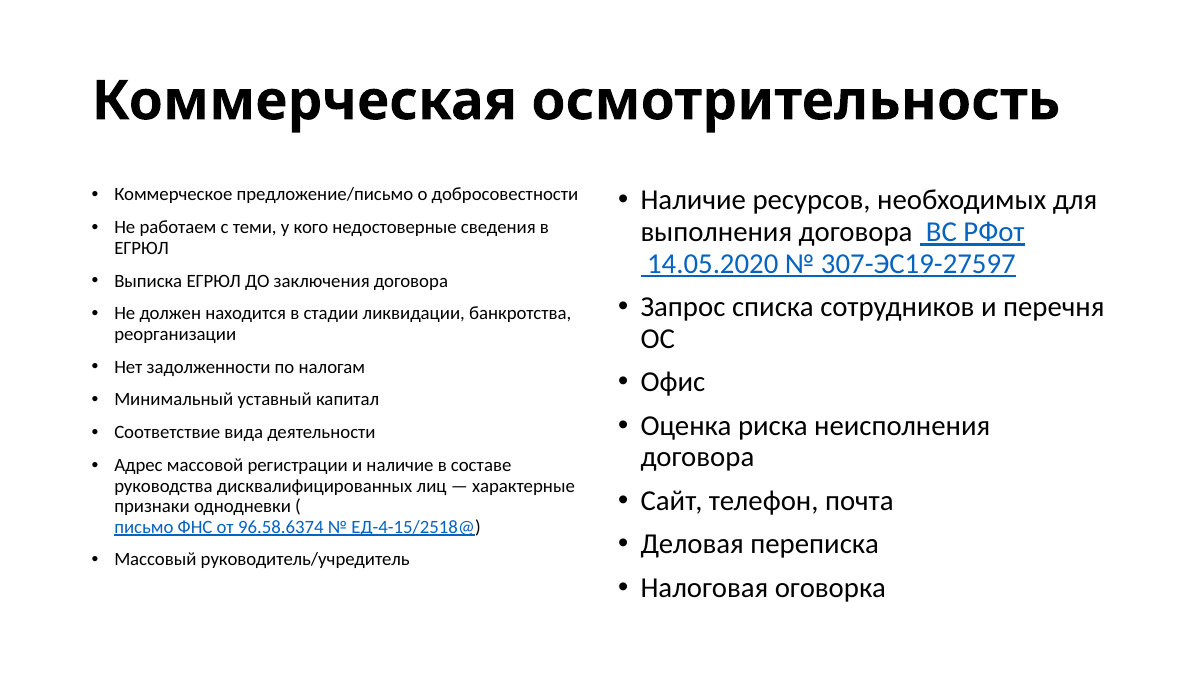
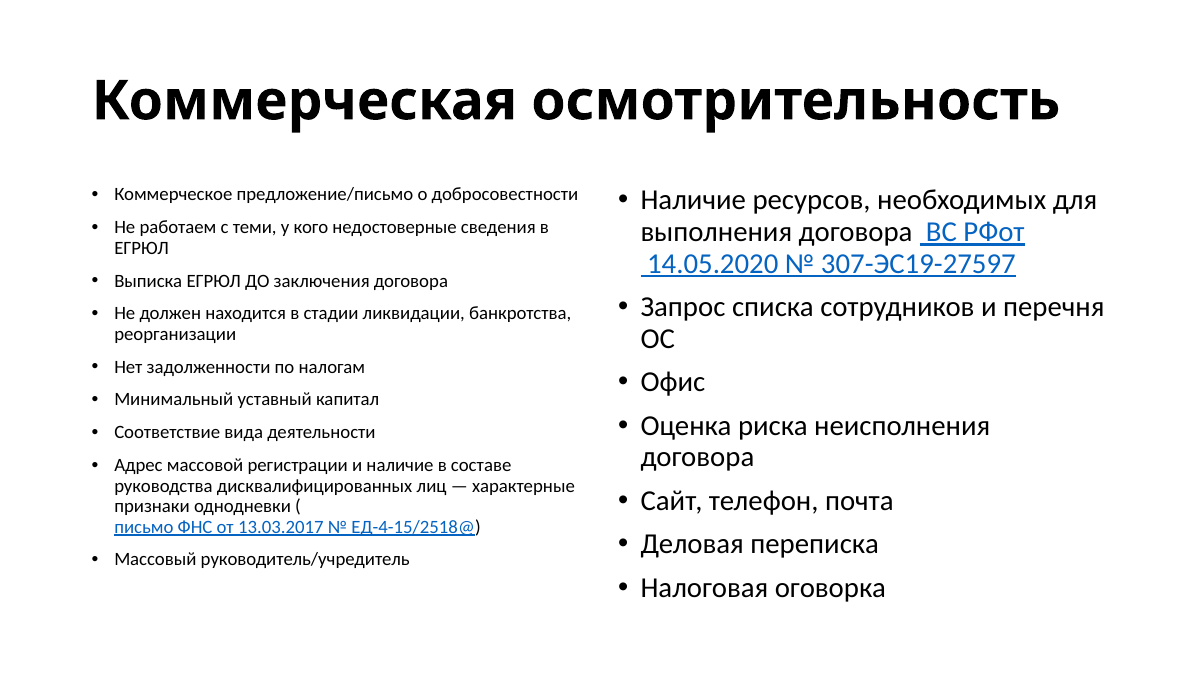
96.58.6374: 96.58.6374 -> 13.03.2017 (281, 527)
